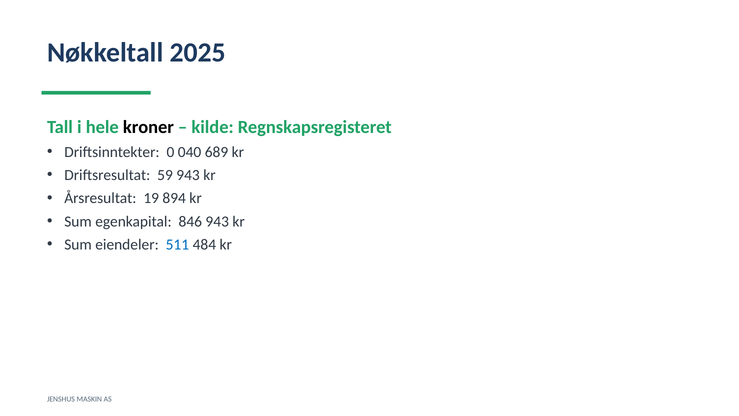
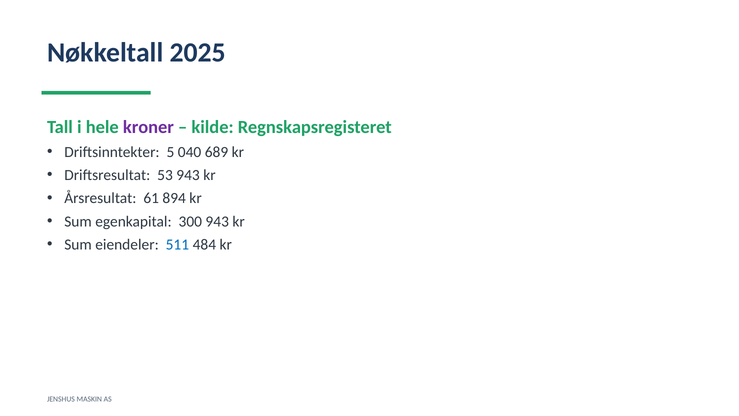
kroner colour: black -> purple (148, 127)
0: 0 -> 5 (170, 152)
59: 59 -> 53 (165, 175)
19: 19 -> 61 (151, 198)
846: 846 -> 300 (190, 221)
